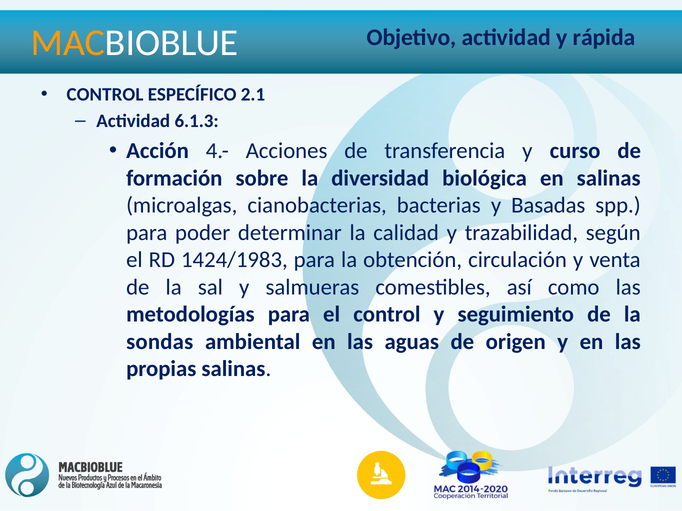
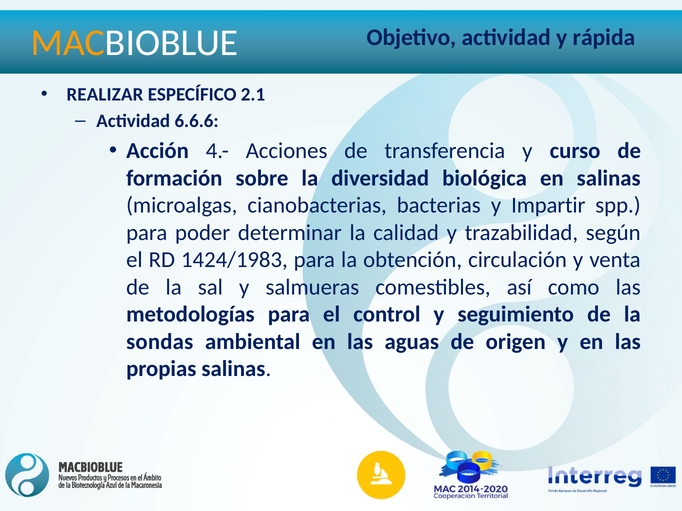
CONTROL: CONTROL -> REALIZAR (105, 95)
6.1.3: 6.1.3 -> 6.6.6 (197, 121)
Basadas: Basadas -> Impartir (548, 206)
